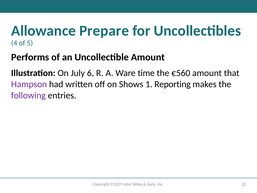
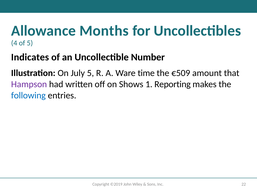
Prepare: Prepare -> Months (104, 31)
Performs: Performs -> Indicates (30, 57)
Uncollectible Amount: Amount -> Number (148, 57)
July 6: 6 -> 5 (90, 73)
€560: €560 -> €509 (181, 73)
following colour: purple -> blue (28, 95)
